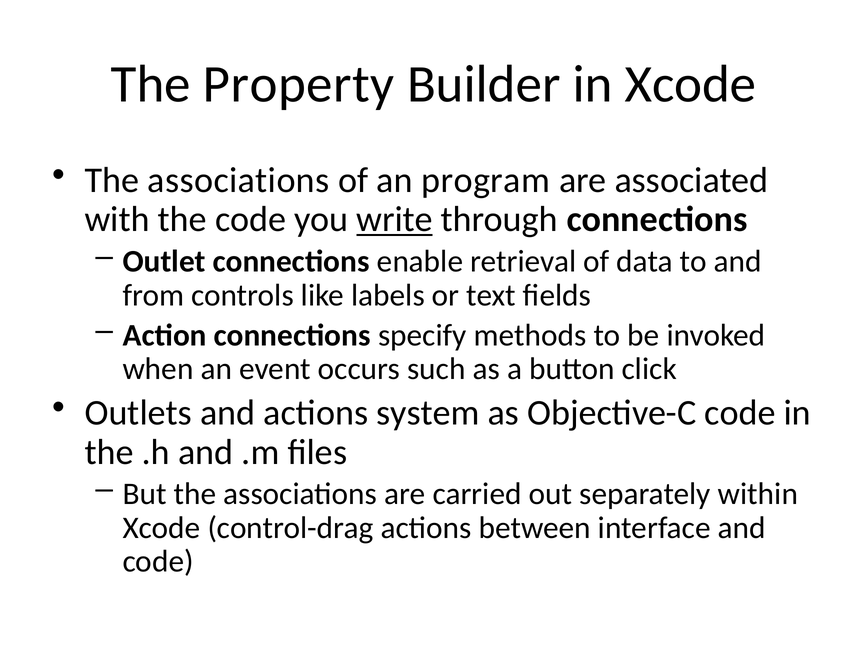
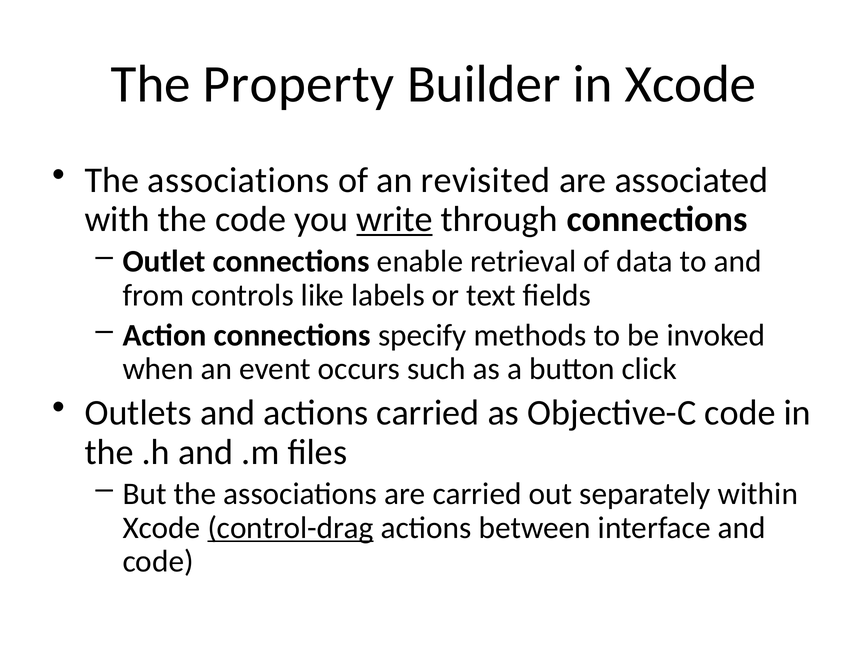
program: program -> revisited (486, 180)
actions system: system -> carried (428, 413)
control-drag underline: none -> present (291, 528)
